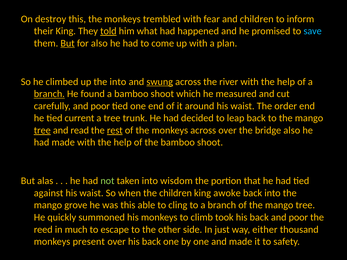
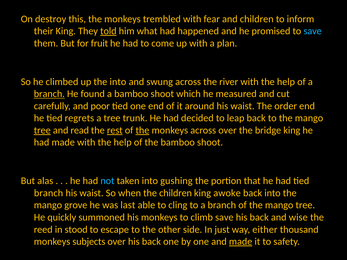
But underline: present -> none (68, 43)
for also: also -> fruit (99, 43)
swung underline: present -> none (160, 82)
current: current -> regrets (79, 118)
the underline: none -> present (142, 130)
bridge also: also -> king (292, 130)
not colour: light green -> light blue (107, 181)
wisdom: wisdom -> gushing (176, 181)
against: against -> branch (49, 193)
was this: this -> last (128, 205)
climb took: took -> save (224, 217)
back and poor: poor -> wise (298, 217)
much: much -> stood (76, 230)
present: present -> subjects (89, 242)
made underline: none -> present (241, 242)
